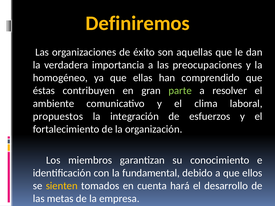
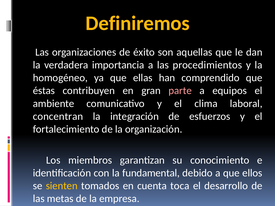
preocupaciones: preocupaciones -> procedimientos (207, 65)
parte colour: light green -> pink (180, 91)
resolver: resolver -> equipos (230, 91)
propuestos: propuestos -> concentran (58, 116)
hará: hará -> toca (180, 186)
